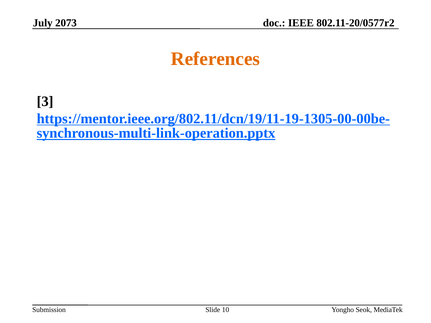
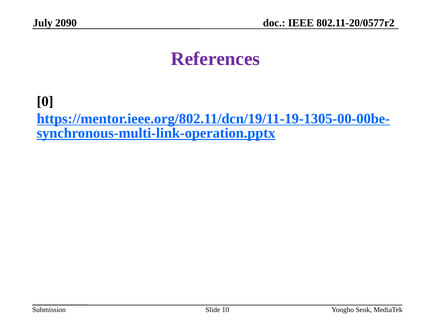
2073: 2073 -> 2090 (66, 23)
References colour: orange -> purple (215, 59)
3: 3 -> 0 (45, 102)
